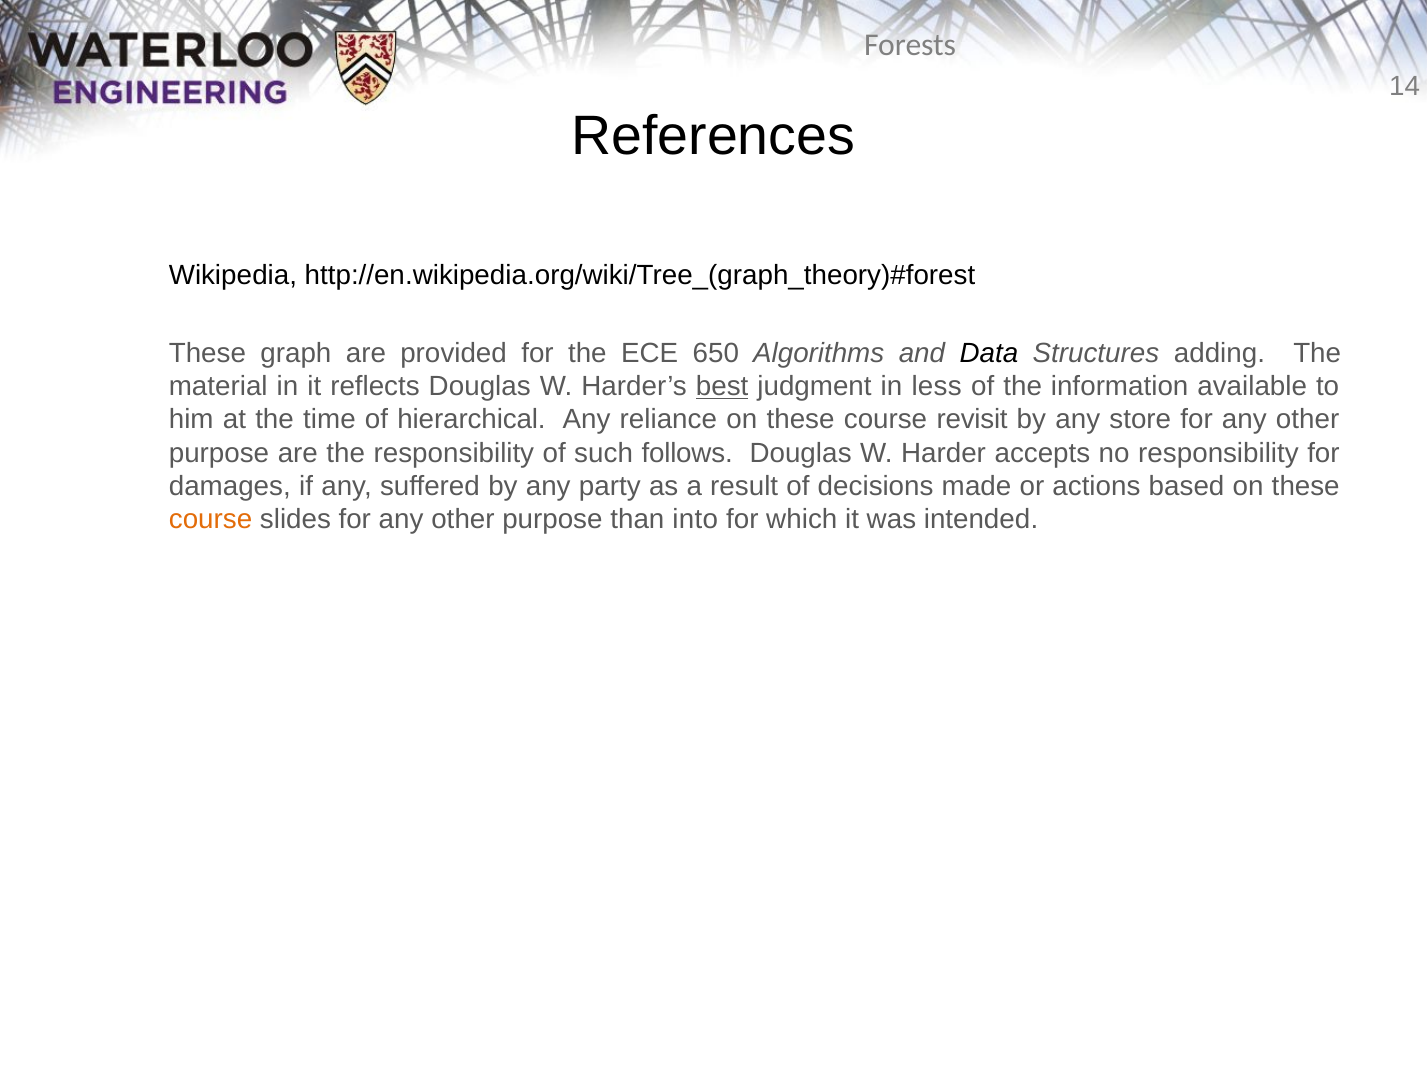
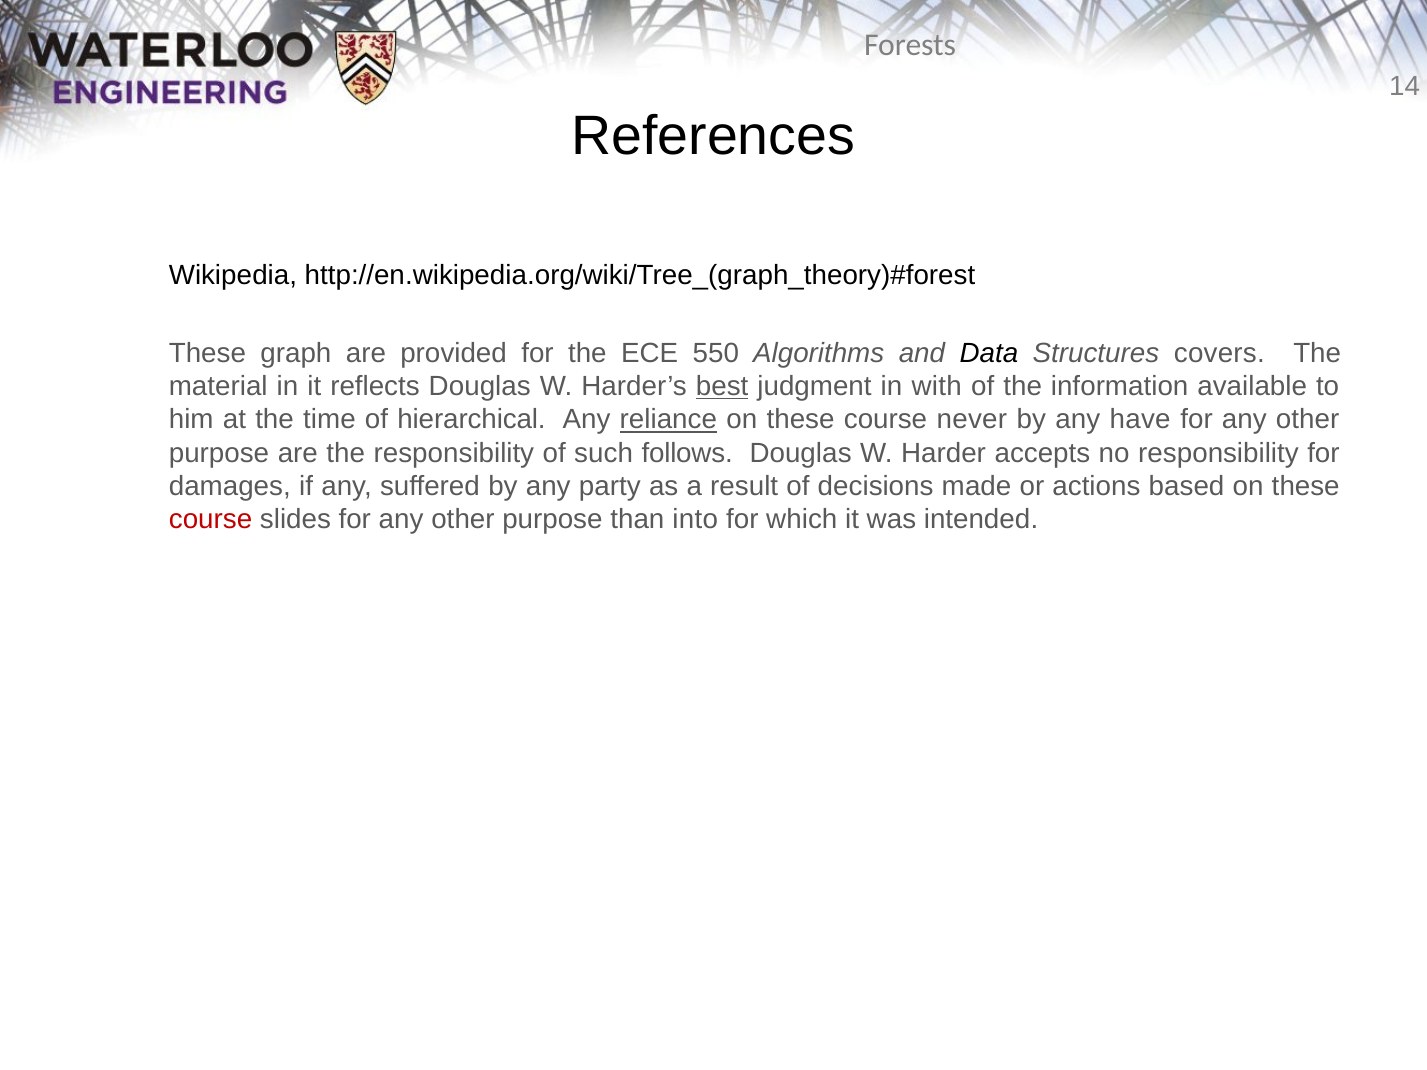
650: 650 -> 550 (716, 353)
adding: adding -> covers (1219, 353)
less: less -> with (937, 387)
reliance underline: none -> present (668, 420)
revisit: revisit -> never (972, 420)
store: store -> have (1140, 420)
course colour: orange -> red (211, 520)
